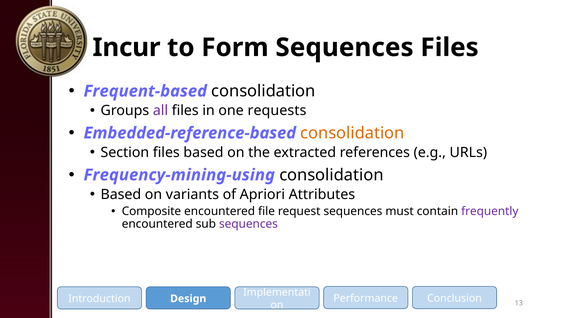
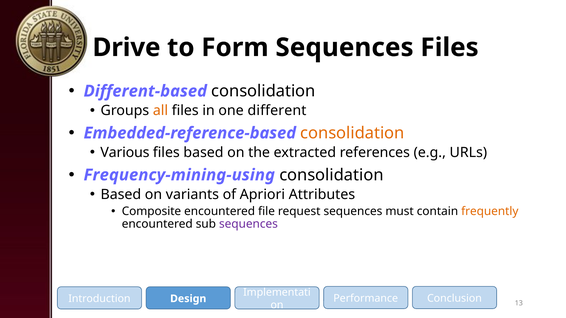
Incur: Incur -> Drive (126, 48)
Frequent-based: Frequent-based -> Different-based (145, 91)
all colour: purple -> orange (160, 111)
requests: requests -> different (277, 111)
Section: Section -> Various (125, 153)
frequently colour: purple -> orange (490, 212)
